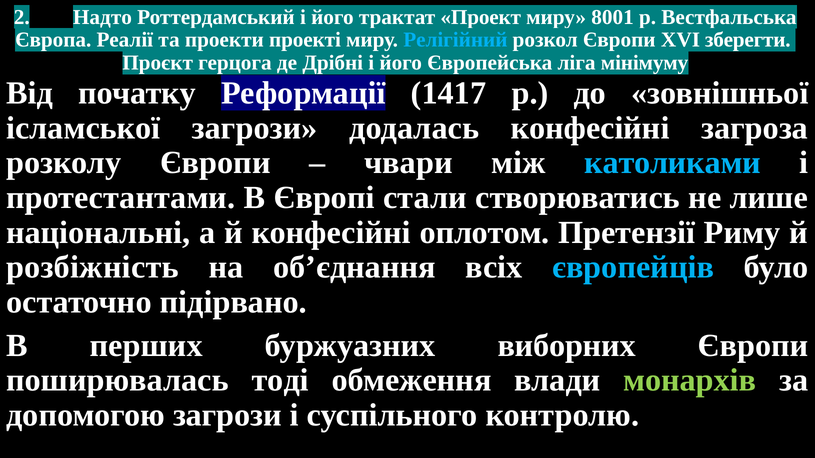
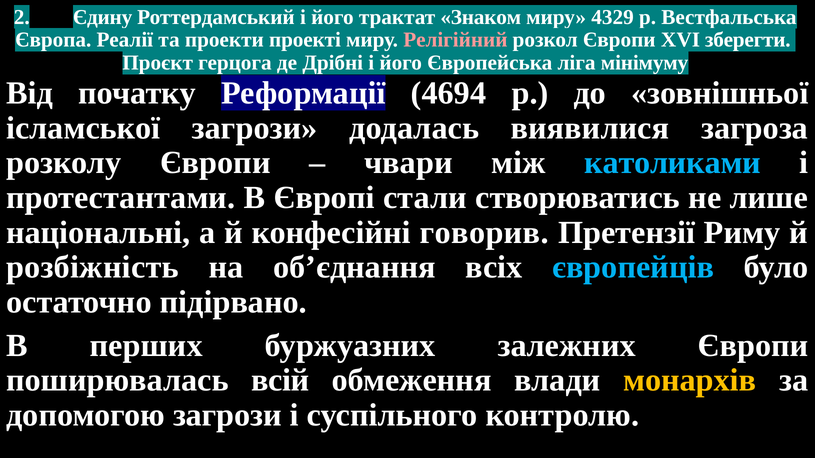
Надто: Надто -> Єдину (103, 17)
Проект: Проект -> Знаком (481, 17)
8001: 8001 -> 4329 (613, 17)
Релігійний colour: light blue -> pink (455, 40)
1417: 1417 -> 4694 (449, 93)
додалась конфесійні: конфесійні -> виявилися (590, 128)
оплотом: оплотом -> говорив (484, 233)
виборних: виборних -> залежних (567, 346)
тоді: тоді -> всій (280, 381)
монархів colour: light green -> yellow (690, 381)
